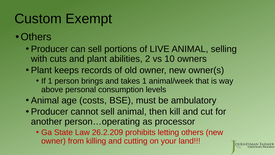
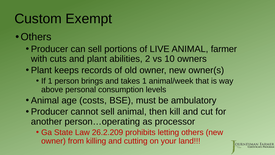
selling: selling -> farmer (224, 49)
